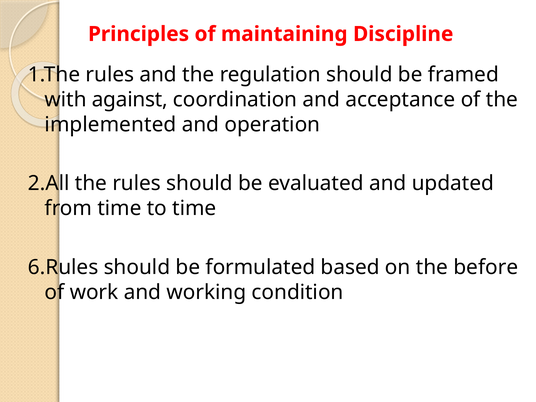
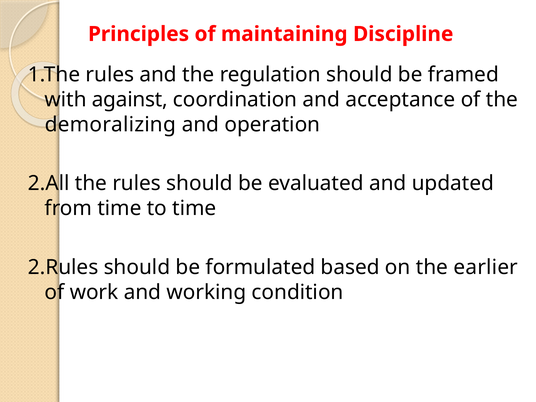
implemented: implemented -> demoralizing (110, 125)
6.Rules: 6.Rules -> 2.Rules (63, 267)
before: before -> earlier (486, 267)
